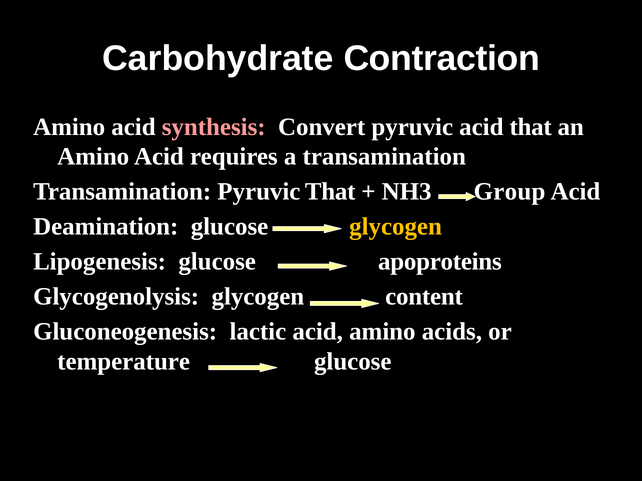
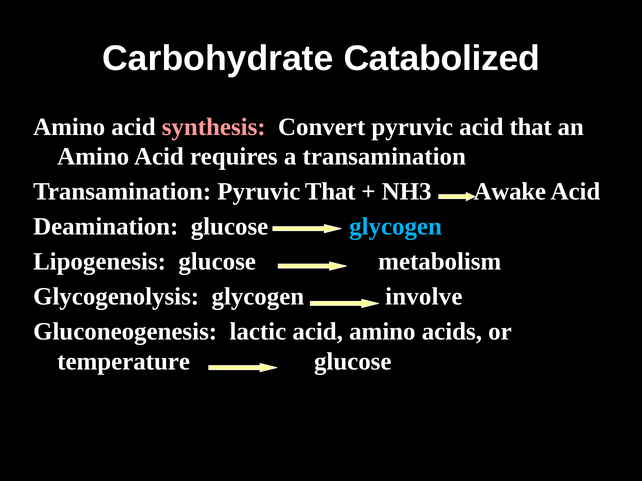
Contraction: Contraction -> Catabolized (442, 59)
Group: Group -> Awake (510, 192)
glycogen colour: yellow -> light blue (396, 227)
apoproteins: apoproteins -> metabolism (440, 262)
content: content -> involve (424, 297)
